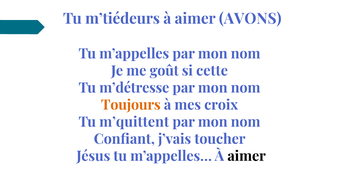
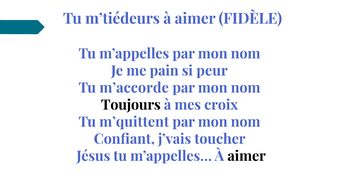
AVONS: AVONS -> FIDÈLE (250, 19)
goût: goût -> pain (164, 71)
cette: cette -> peur (212, 71)
m’détresse: m’détresse -> m’accorde (134, 88)
Toujours colour: orange -> black (131, 105)
